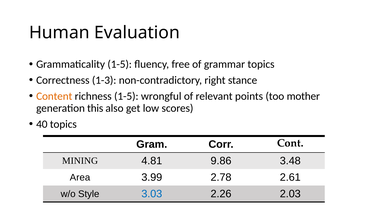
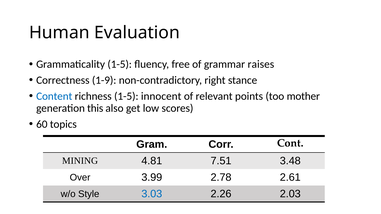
grammar topics: topics -> raises (261, 64)
1-3: 1-3 -> 1-9 (104, 80)
Content colour: orange -> blue (54, 96)
wrongful: wrongful -> innocent (161, 96)
40: 40 -> 60 (42, 124)
9.86: 9.86 -> 7.51 (221, 161)
Area: Area -> Over (80, 178)
